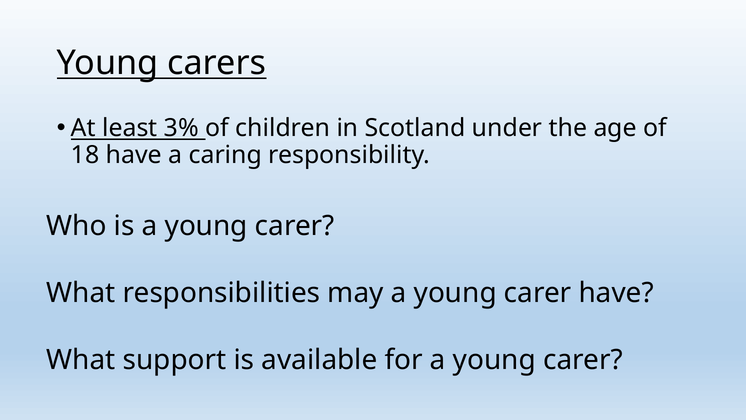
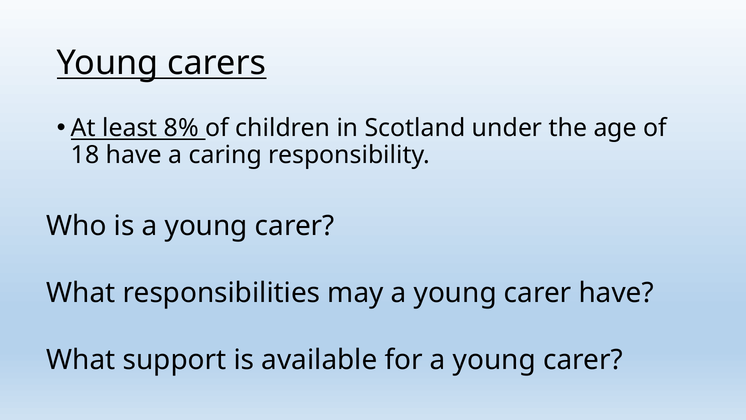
3%: 3% -> 8% (181, 128)
